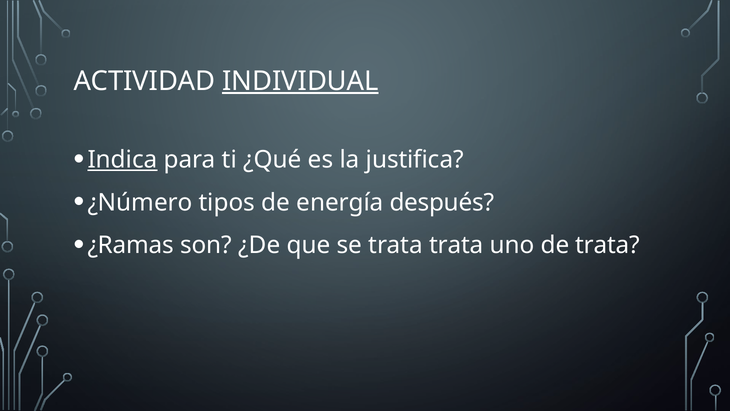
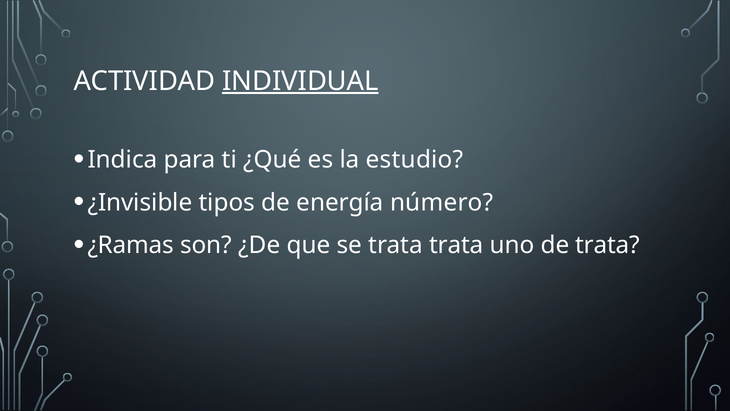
Indica underline: present -> none (122, 160)
justifica: justifica -> estudio (415, 160)
¿Número: ¿Número -> ¿Invisible (140, 202)
después: después -> número (442, 202)
